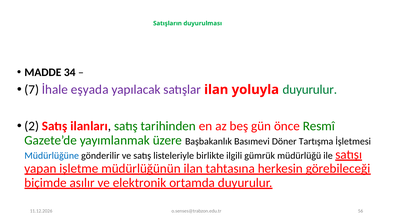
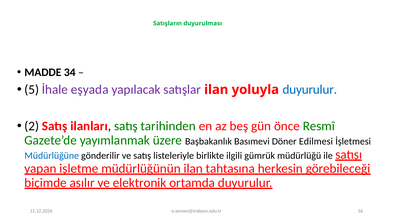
7: 7 -> 5 (32, 90)
duyurulur colour: green -> blue (310, 90)
Tartışma: Tartışma -> Edilmesi (316, 141)
